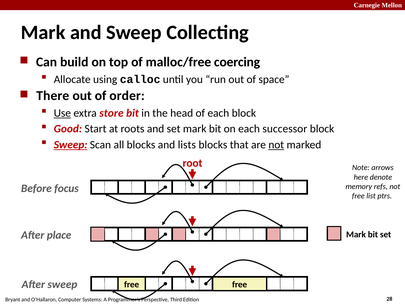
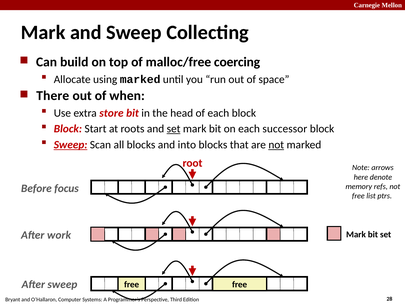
using calloc: calloc -> marked (140, 79)
order: order -> when (127, 96)
Use underline: present -> none (62, 113)
Good: Good -> Block (68, 129)
set underline: none -> present (174, 129)
lists: lists -> into (187, 145)
place: place -> work (59, 235)
